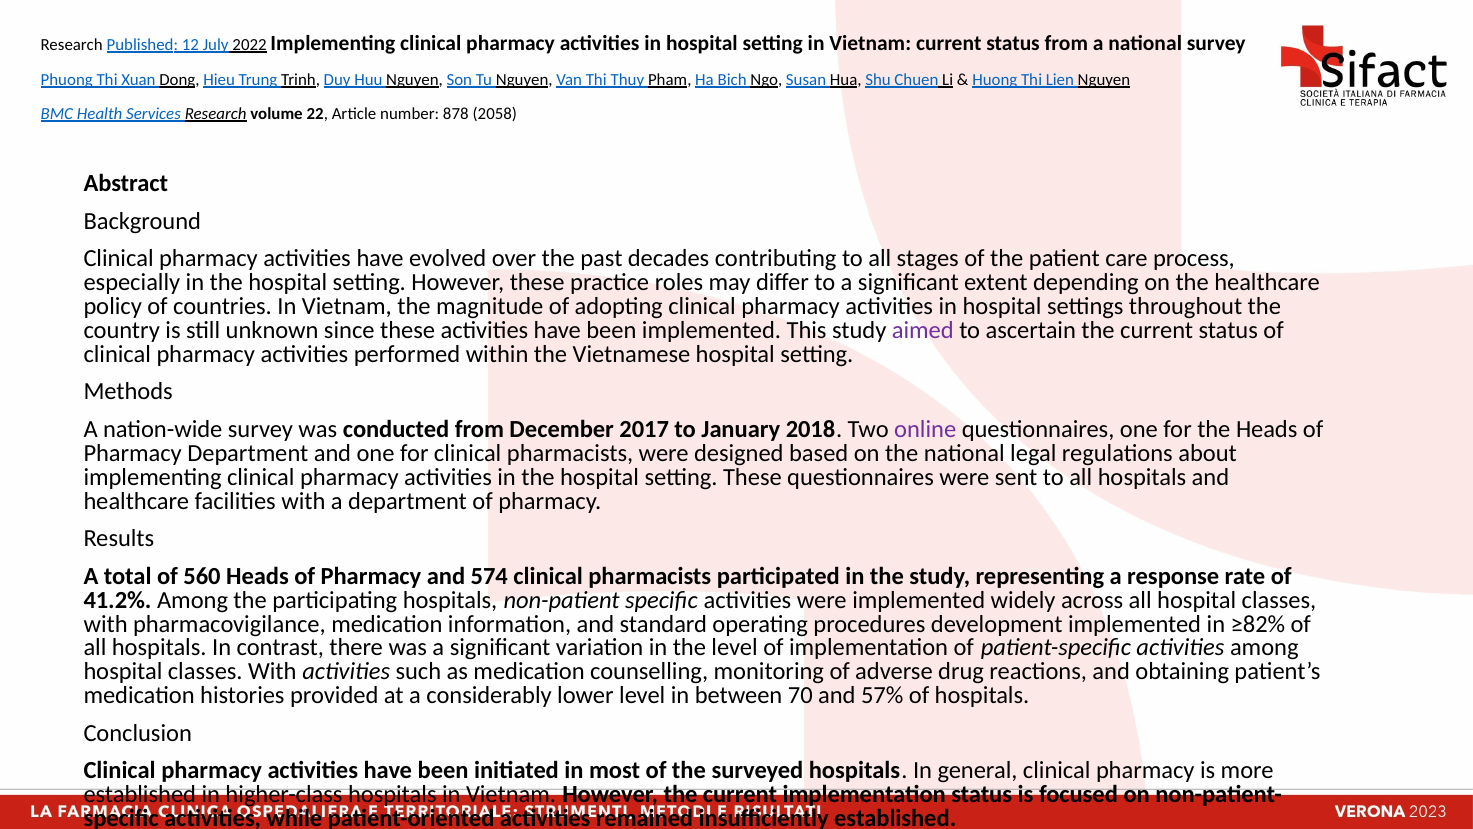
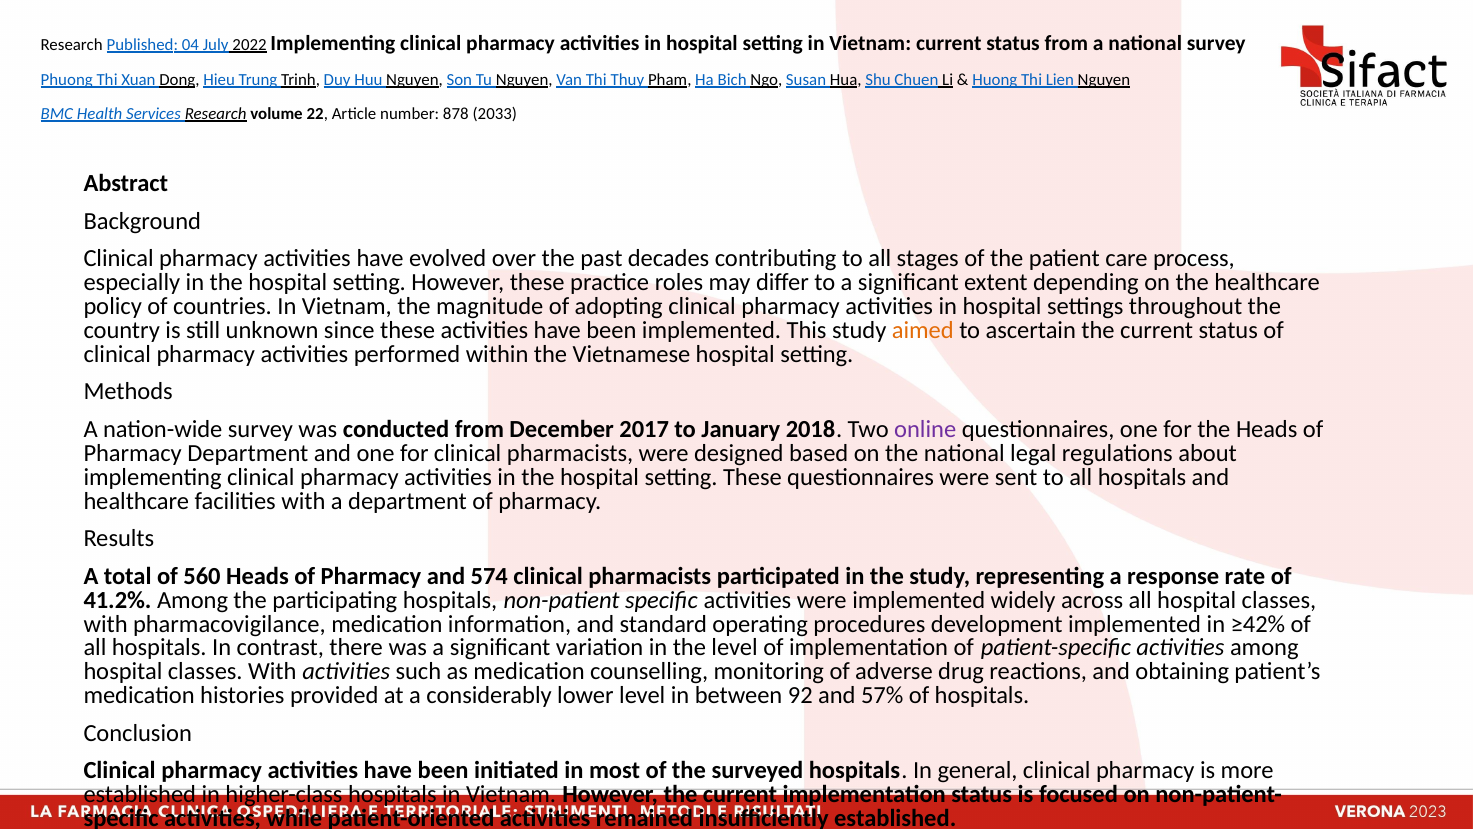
12: 12 -> 04 (190, 45)
2058: 2058 -> 2033 (495, 114)
aimed colour: purple -> orange (923, 330)
≥82%: ≥82% -> ≥42% (1258, 624)
70: 70 -> 92 (800, 695)
